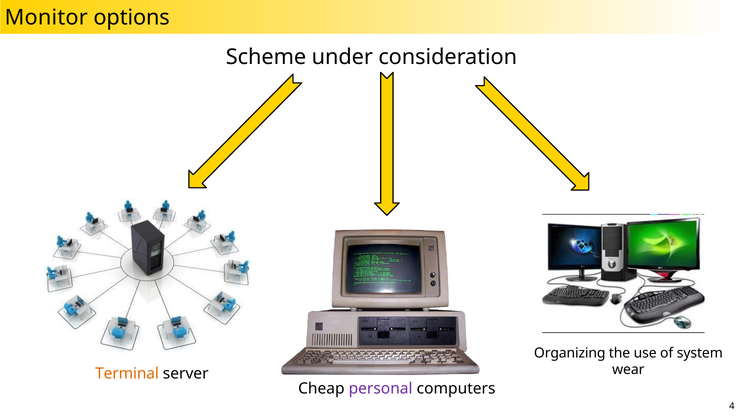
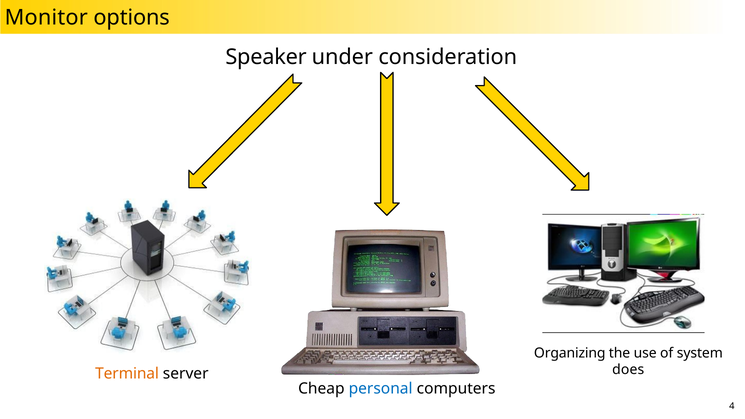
Scheme: Scheme -> Speaker (266, 57)
wear: wear -> does (628, 370)
personal colour: purple -> blue (381, 389)
